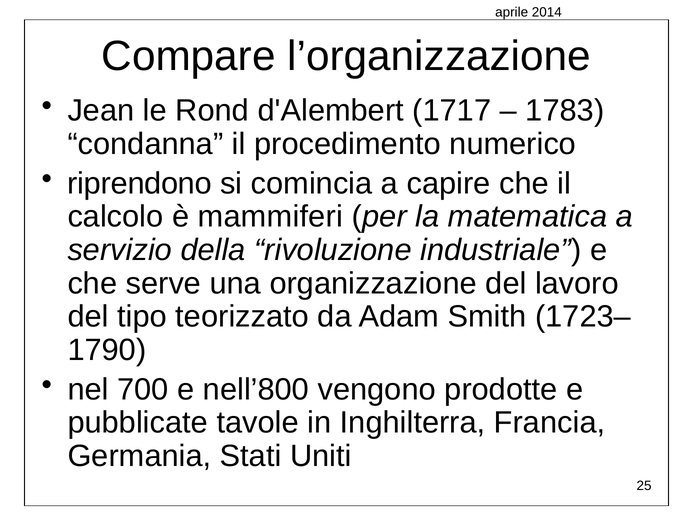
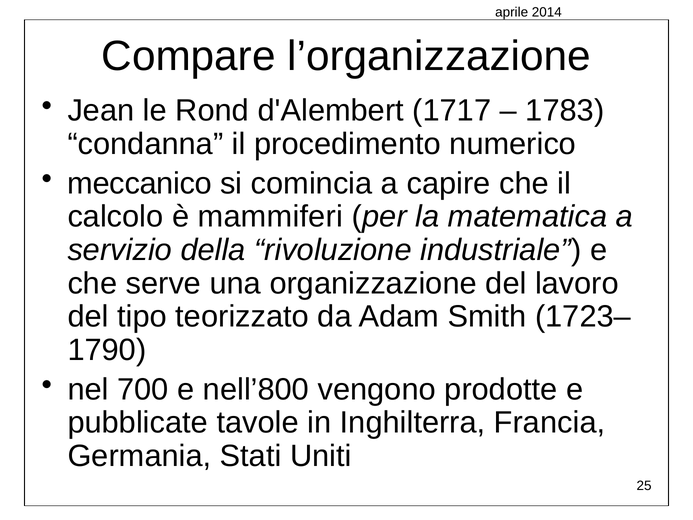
riprendono: riprendono -> meccanico (140, 183)
